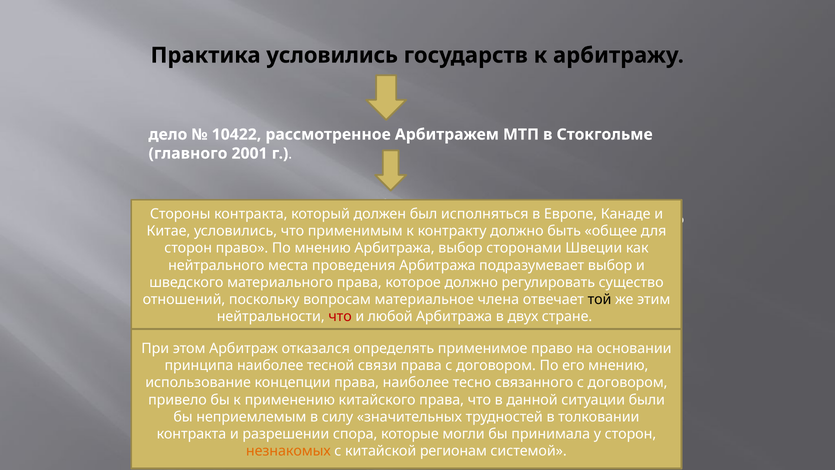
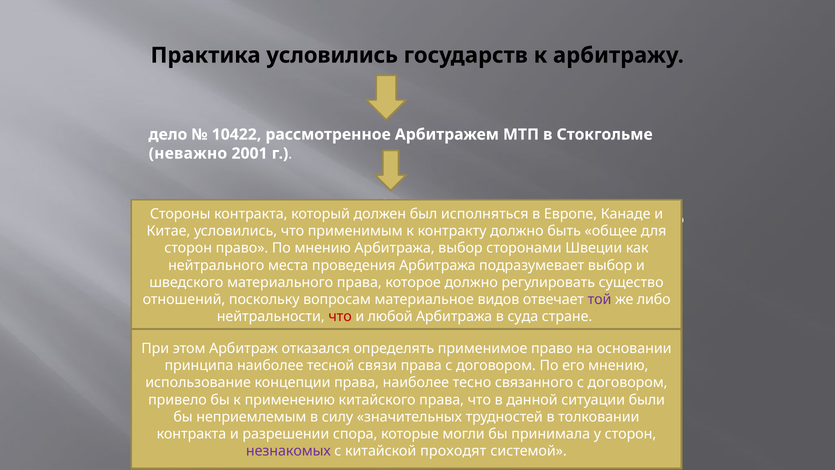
главного: главного -> неважно (188, 153)
члена: члена -> видов (498, 299)
той colour: black -> purple (600, 299)
этим: этим -> либо (654, 299)
двух: двух -> суда (523, 316)
незнакомых colour: orange -> purple (288, 451)
регионам: регионам -> проходят (453, 451)
